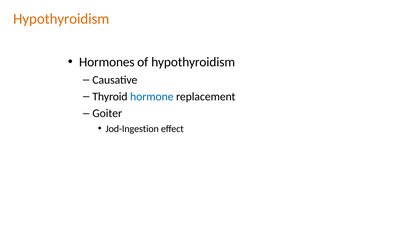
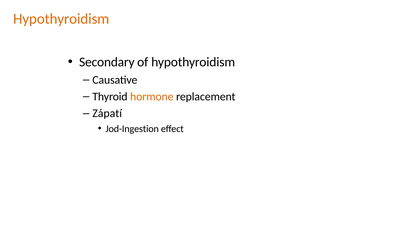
Hormones: Hormones -> Secondary (107, 62)
hormone colour: blue -> orange (152, 97)
Goiter: Goiter -> Zápatí (107, 113)
